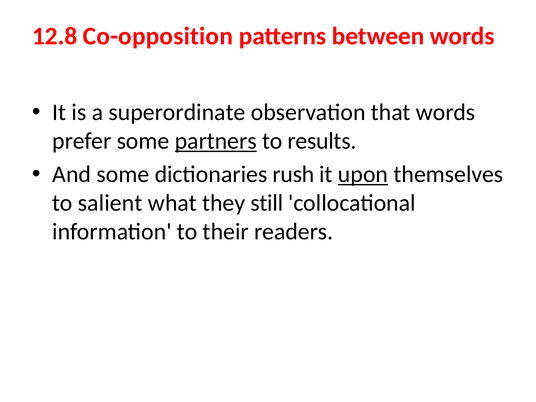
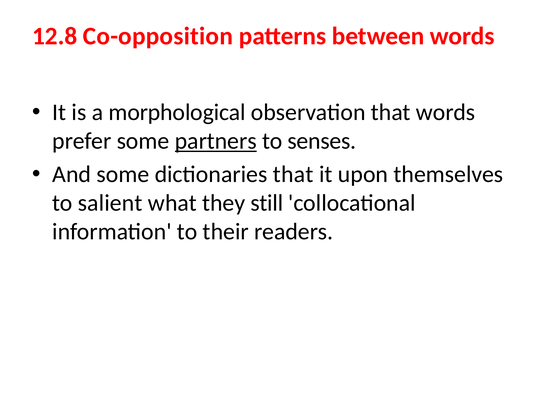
superordinate: superordinate -> morphological (177, 112)
results: results -> senses (322, 141)
dictionaries rush: rush -> that (293, 174)
upon underline: present -> none (363, 174)
